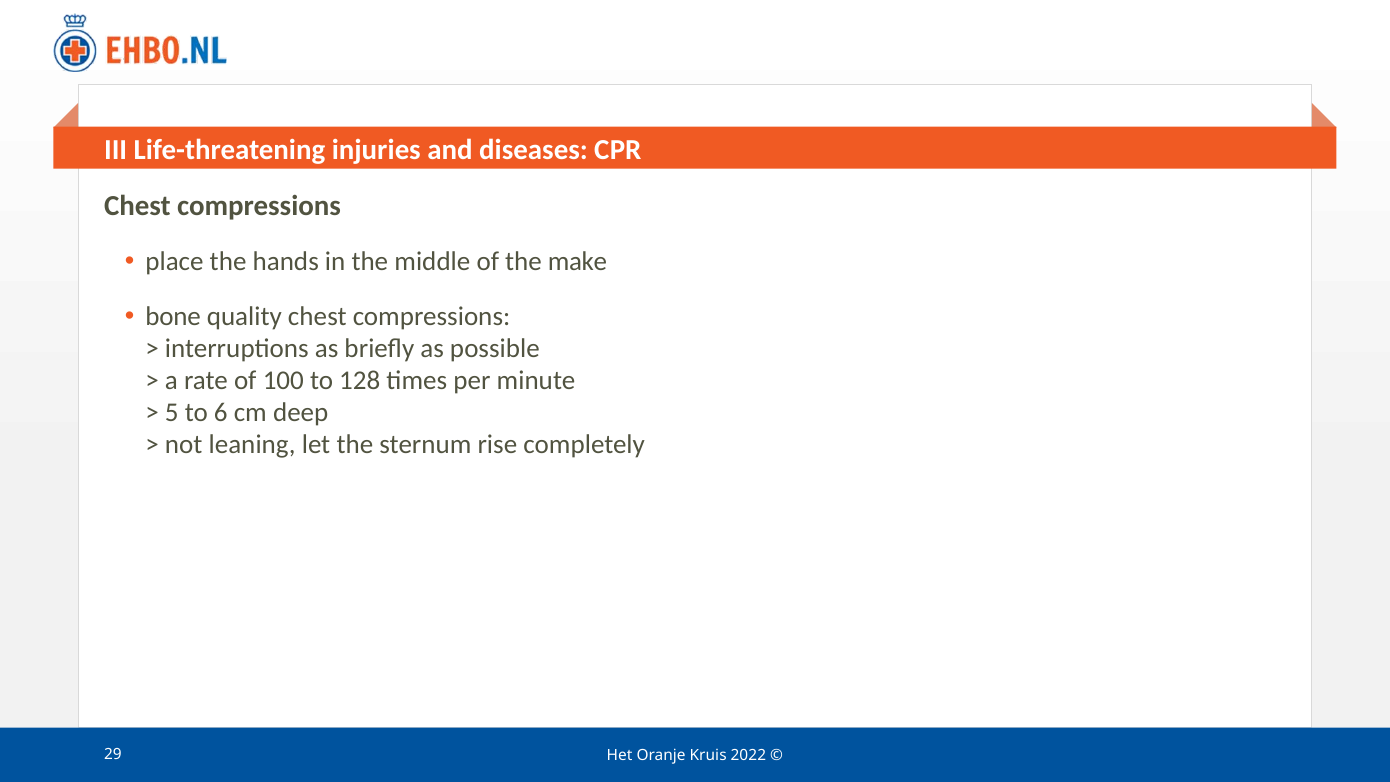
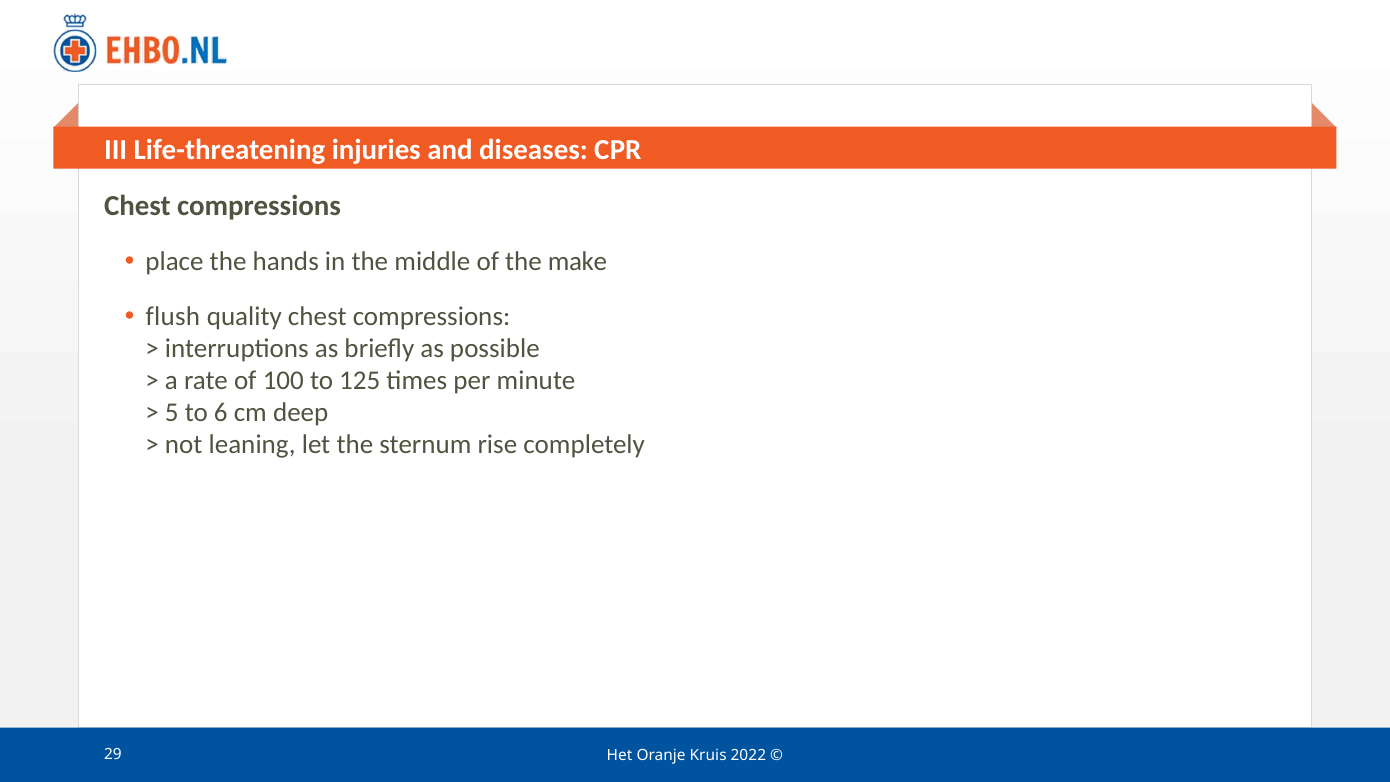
bone: bone -> flush (173, 317)
128: 128 -> 125 (360, 381)
